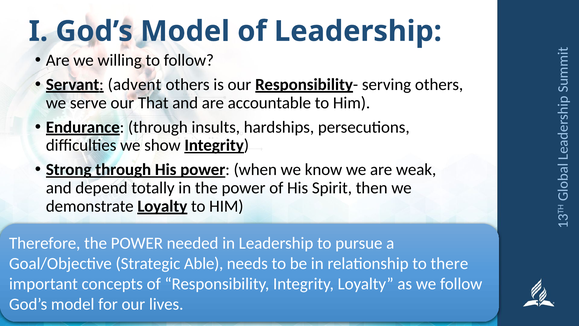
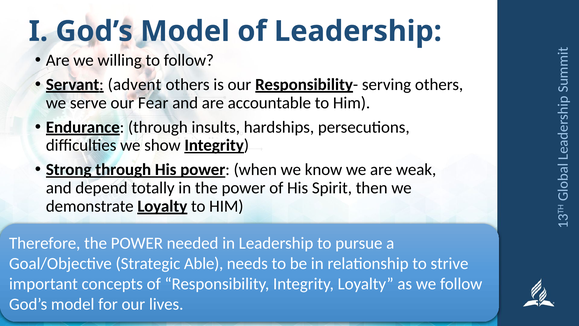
That: That -> Fear (153, 103)
there: there -> strive (449, 263)
